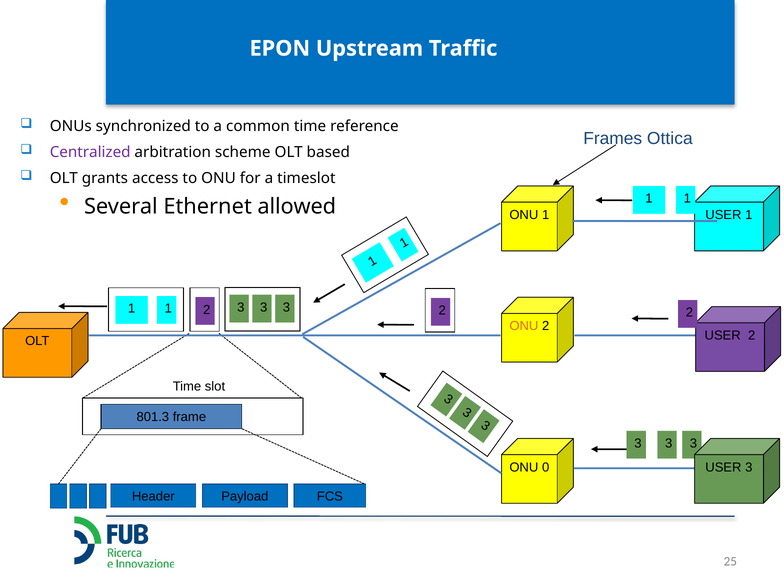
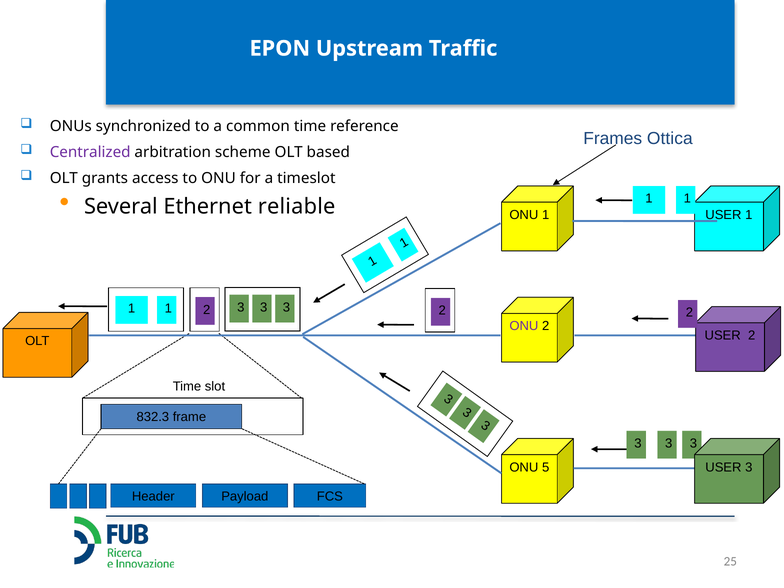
allowed: allowed -> reliable (297, 207)
ONU colour: orange -> purple (524, 326)
801.3: 801.3 -> 832.3 (153, 417)
0: 0 -> 5 (546, 467)
